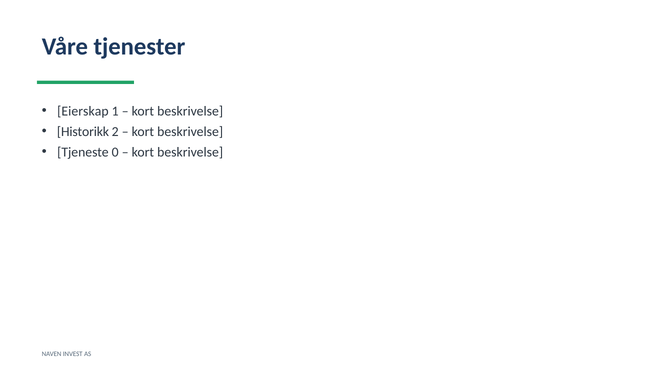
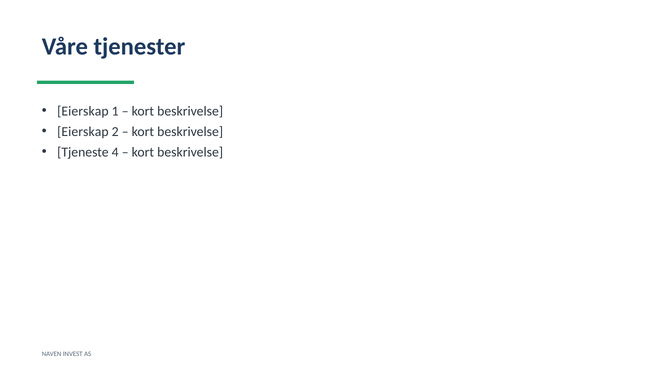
Historikk: Historikk -> Eierskap (83, 132)
0: 0 -> 4 (115, 152)
